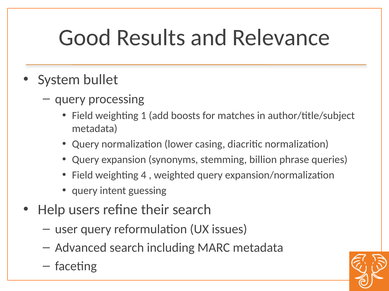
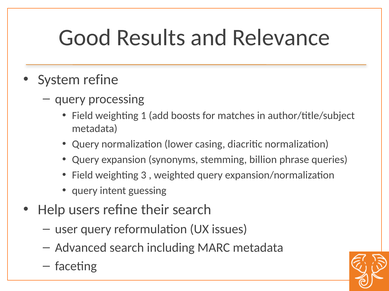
System bullet: bullet -> refine (101, 80)
4: 4 -> 3 (144, 176)
